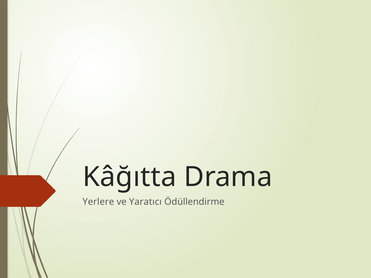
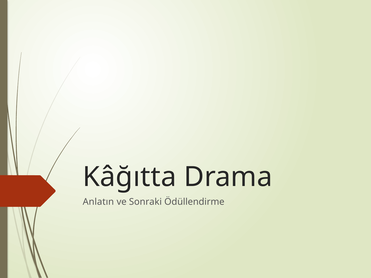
Yerlere: Yerlere -> Anlatın (98, 202)
Yaratıcı: Yaratıcı -> Sonraki (145, 202)
